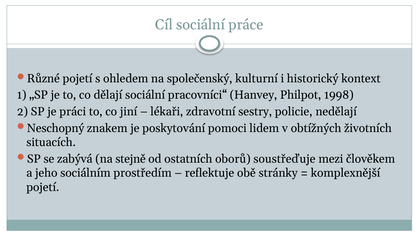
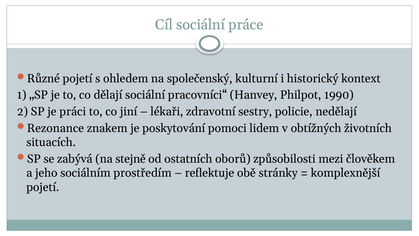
1998: 1998 -> 1990 (339, 95)
Neschopný: Neschopný -> Rezonance (55, 128)
soustřeďuje: soustřeďuje -> způsobilosti (284, 159)
